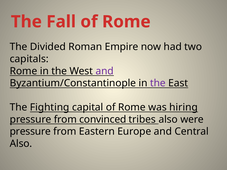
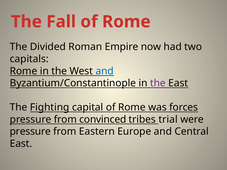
and colour: purple -> blue (105, 71)
hiring: hiring -> forces (184, 107)
tribes also: also -> trial (168, 120)
Also: Also -> East (21, 144)
